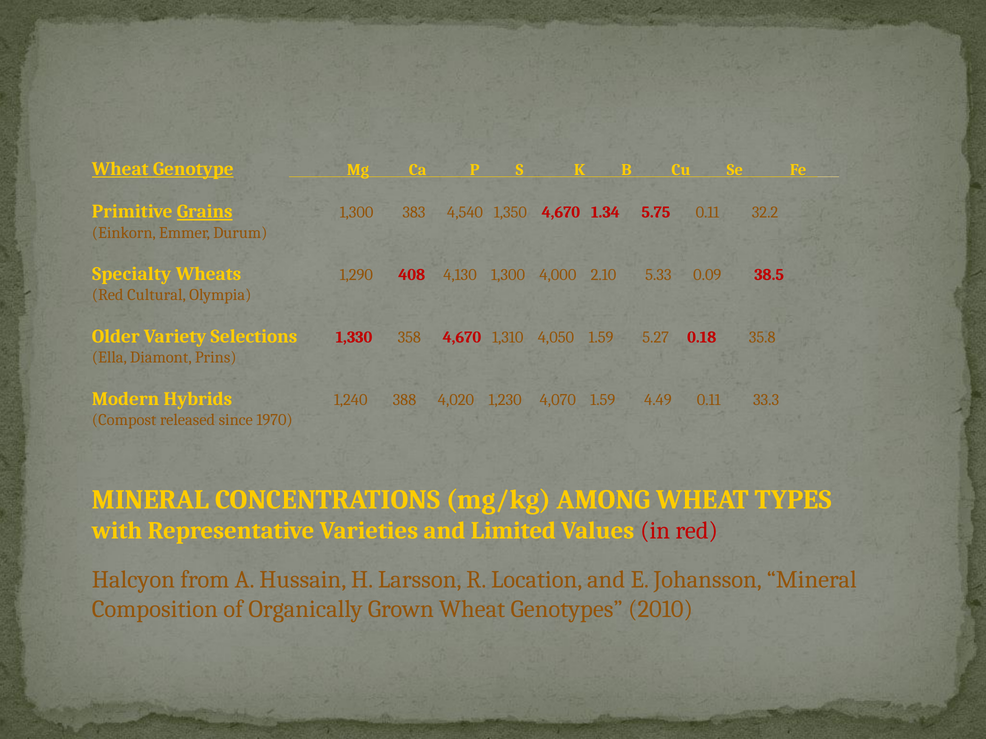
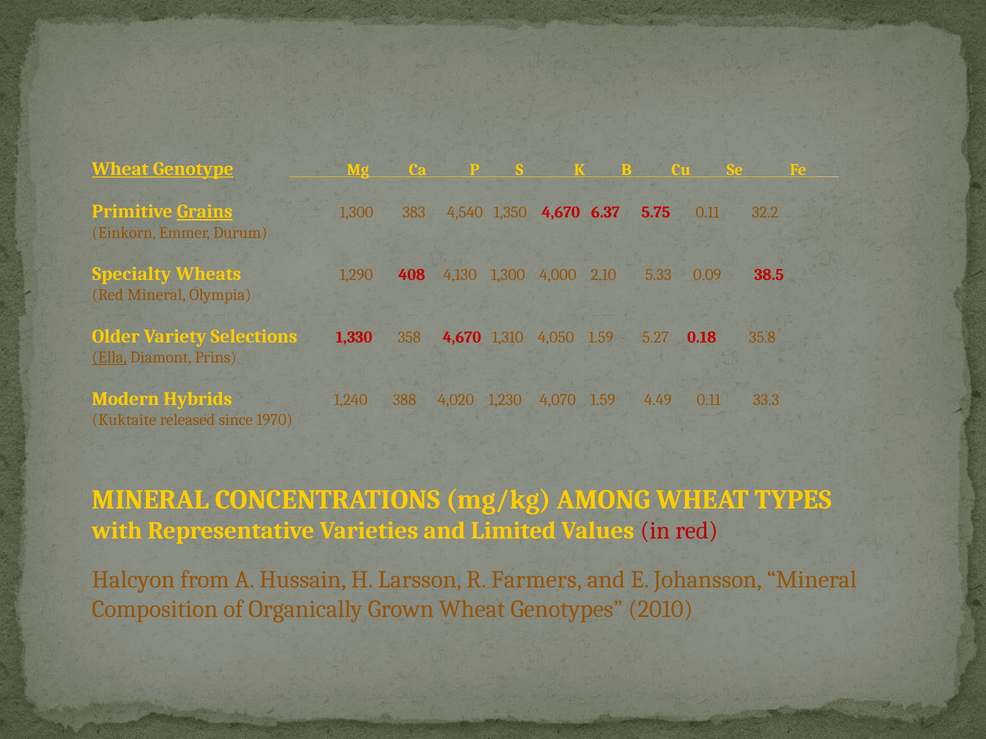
1.34: 1.34 -> 6.37 (605, 213)
Red Cultural: Cultural -> Mineral (156, 295)
Ella underline: none -> present (109, 358)
Compost: Compost -> Kuktaite (124, 420)
Location: Location -> Farmers (537, 580)
